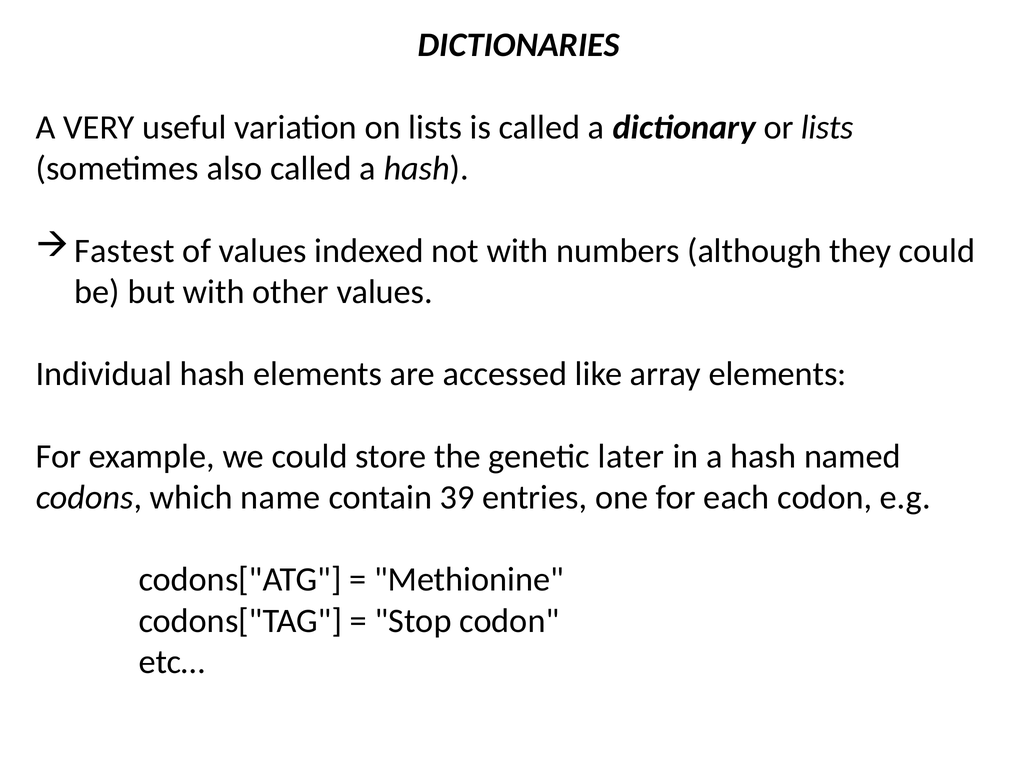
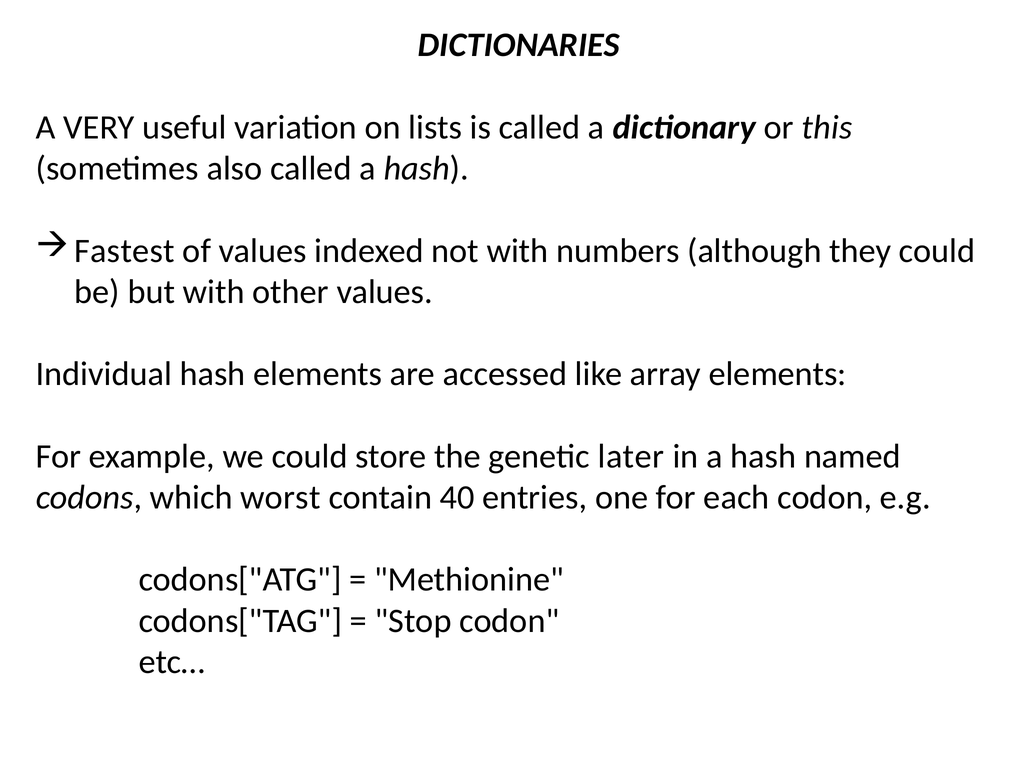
or lists: lists -> this (827, 127)
name: name -> worst (280, 498)
39: 39 -> 40 (457, 498)
